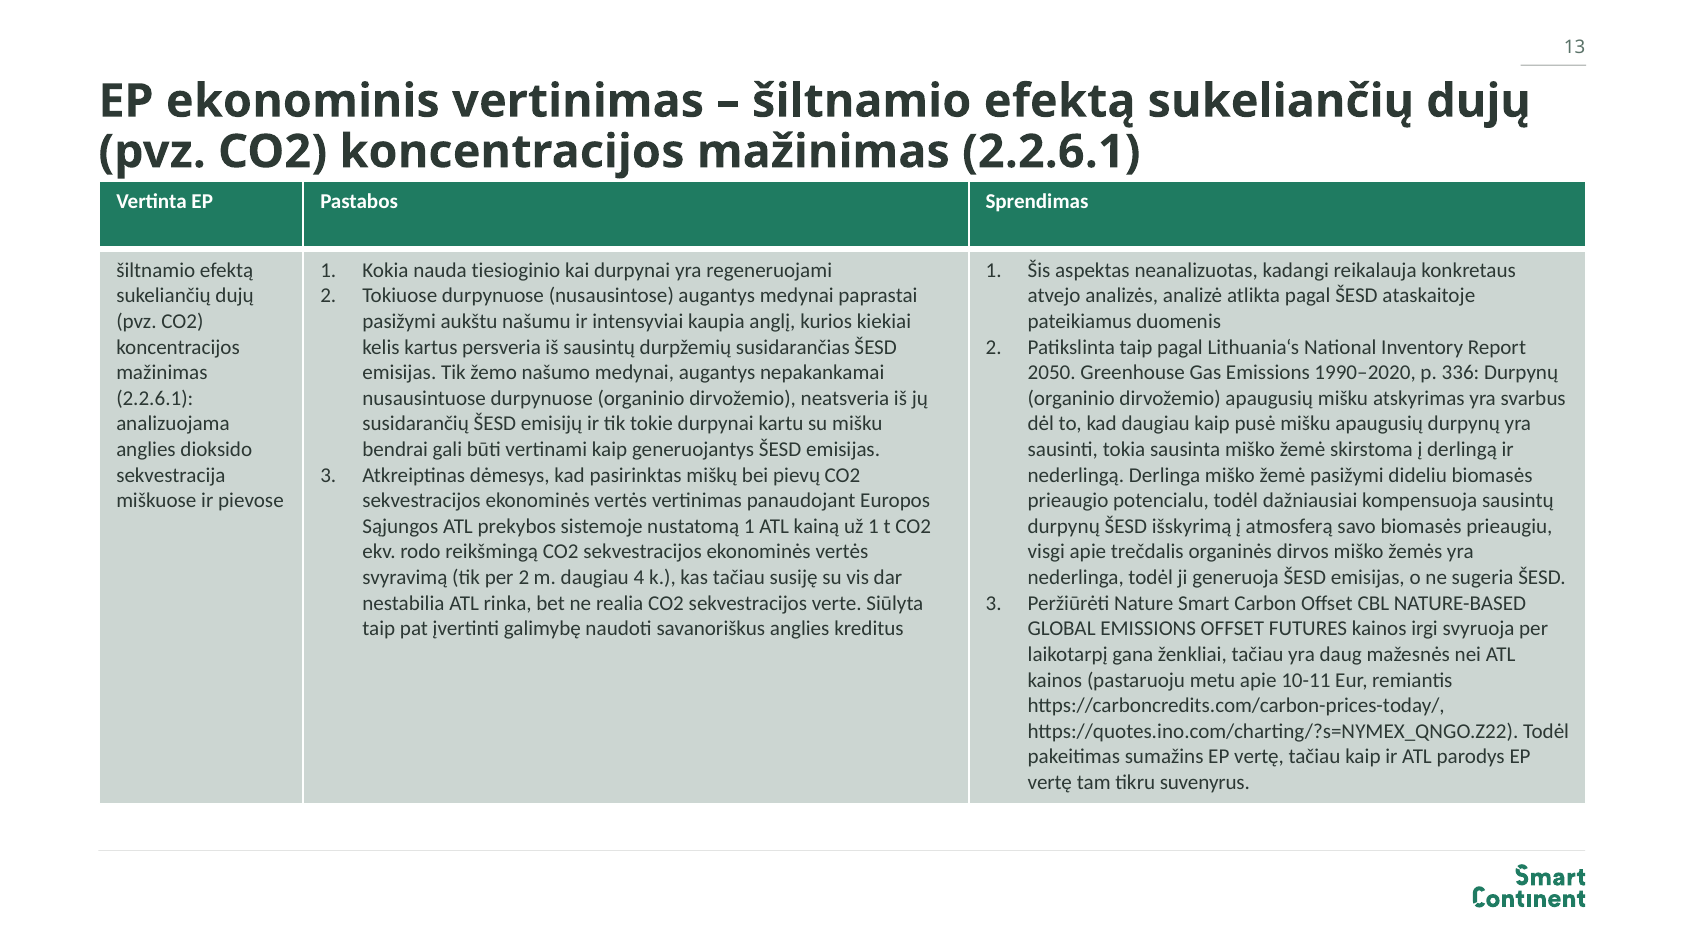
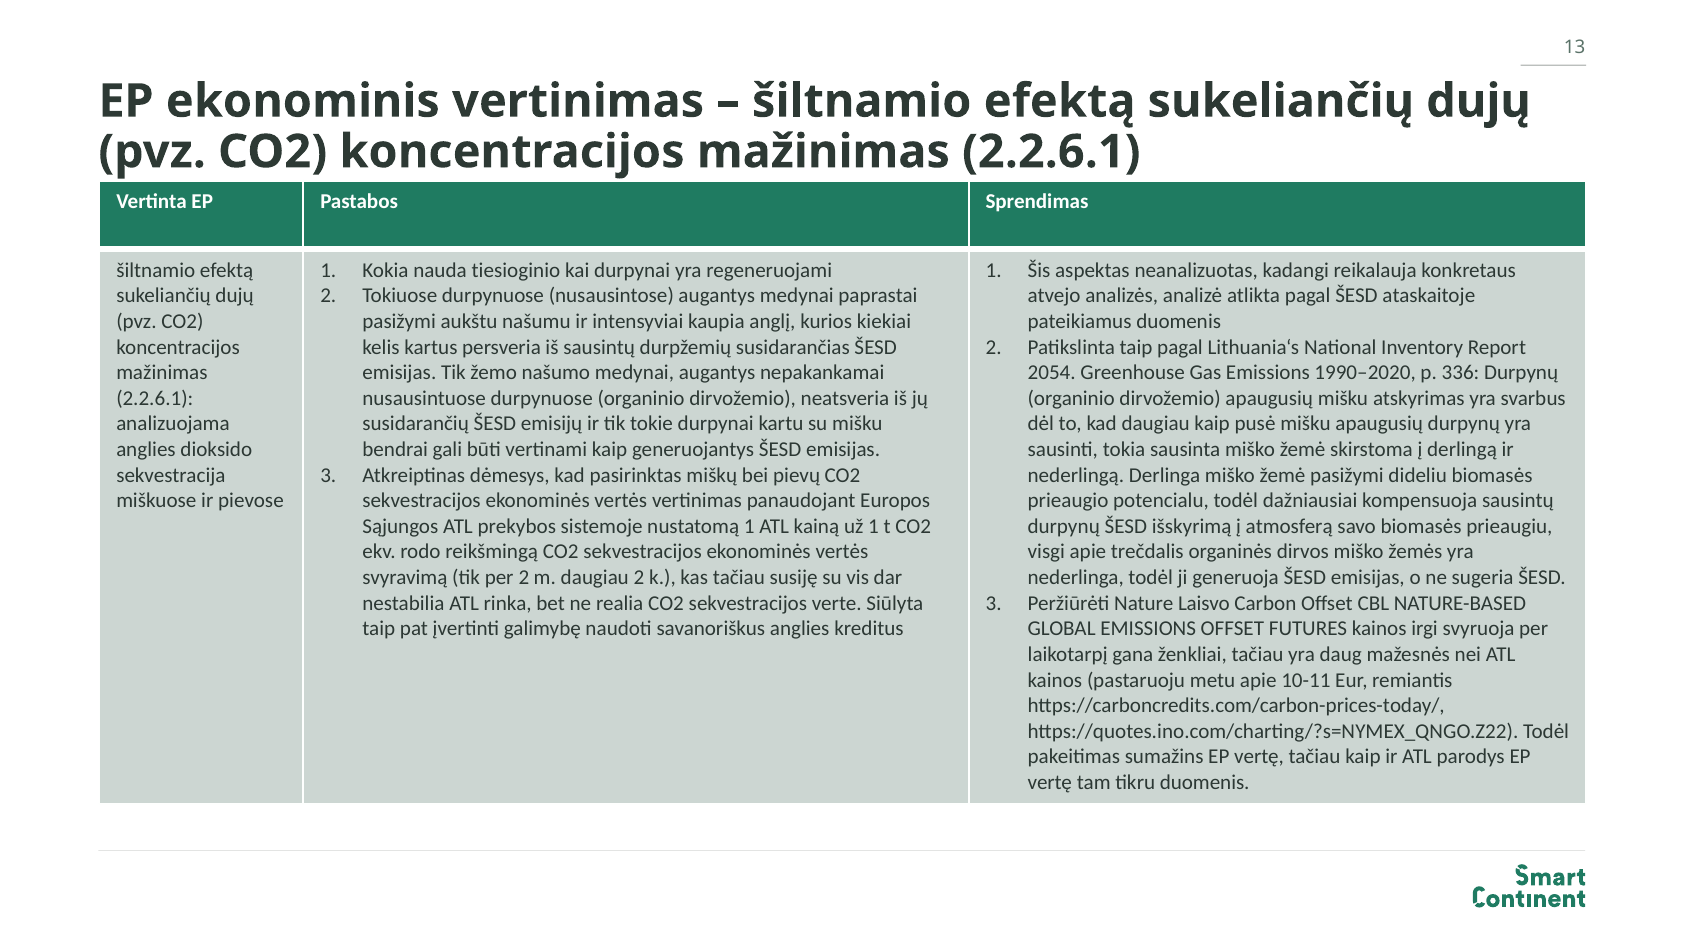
2050: 2050 -> 2054 (1052, 373)
daugiau 4: 4 -> 2 (639, 578)
Smart: Smart -> Laisvo (1204, 604)
tikru suvenyrus: suvenyrus -> duomenis (1205, 783)
